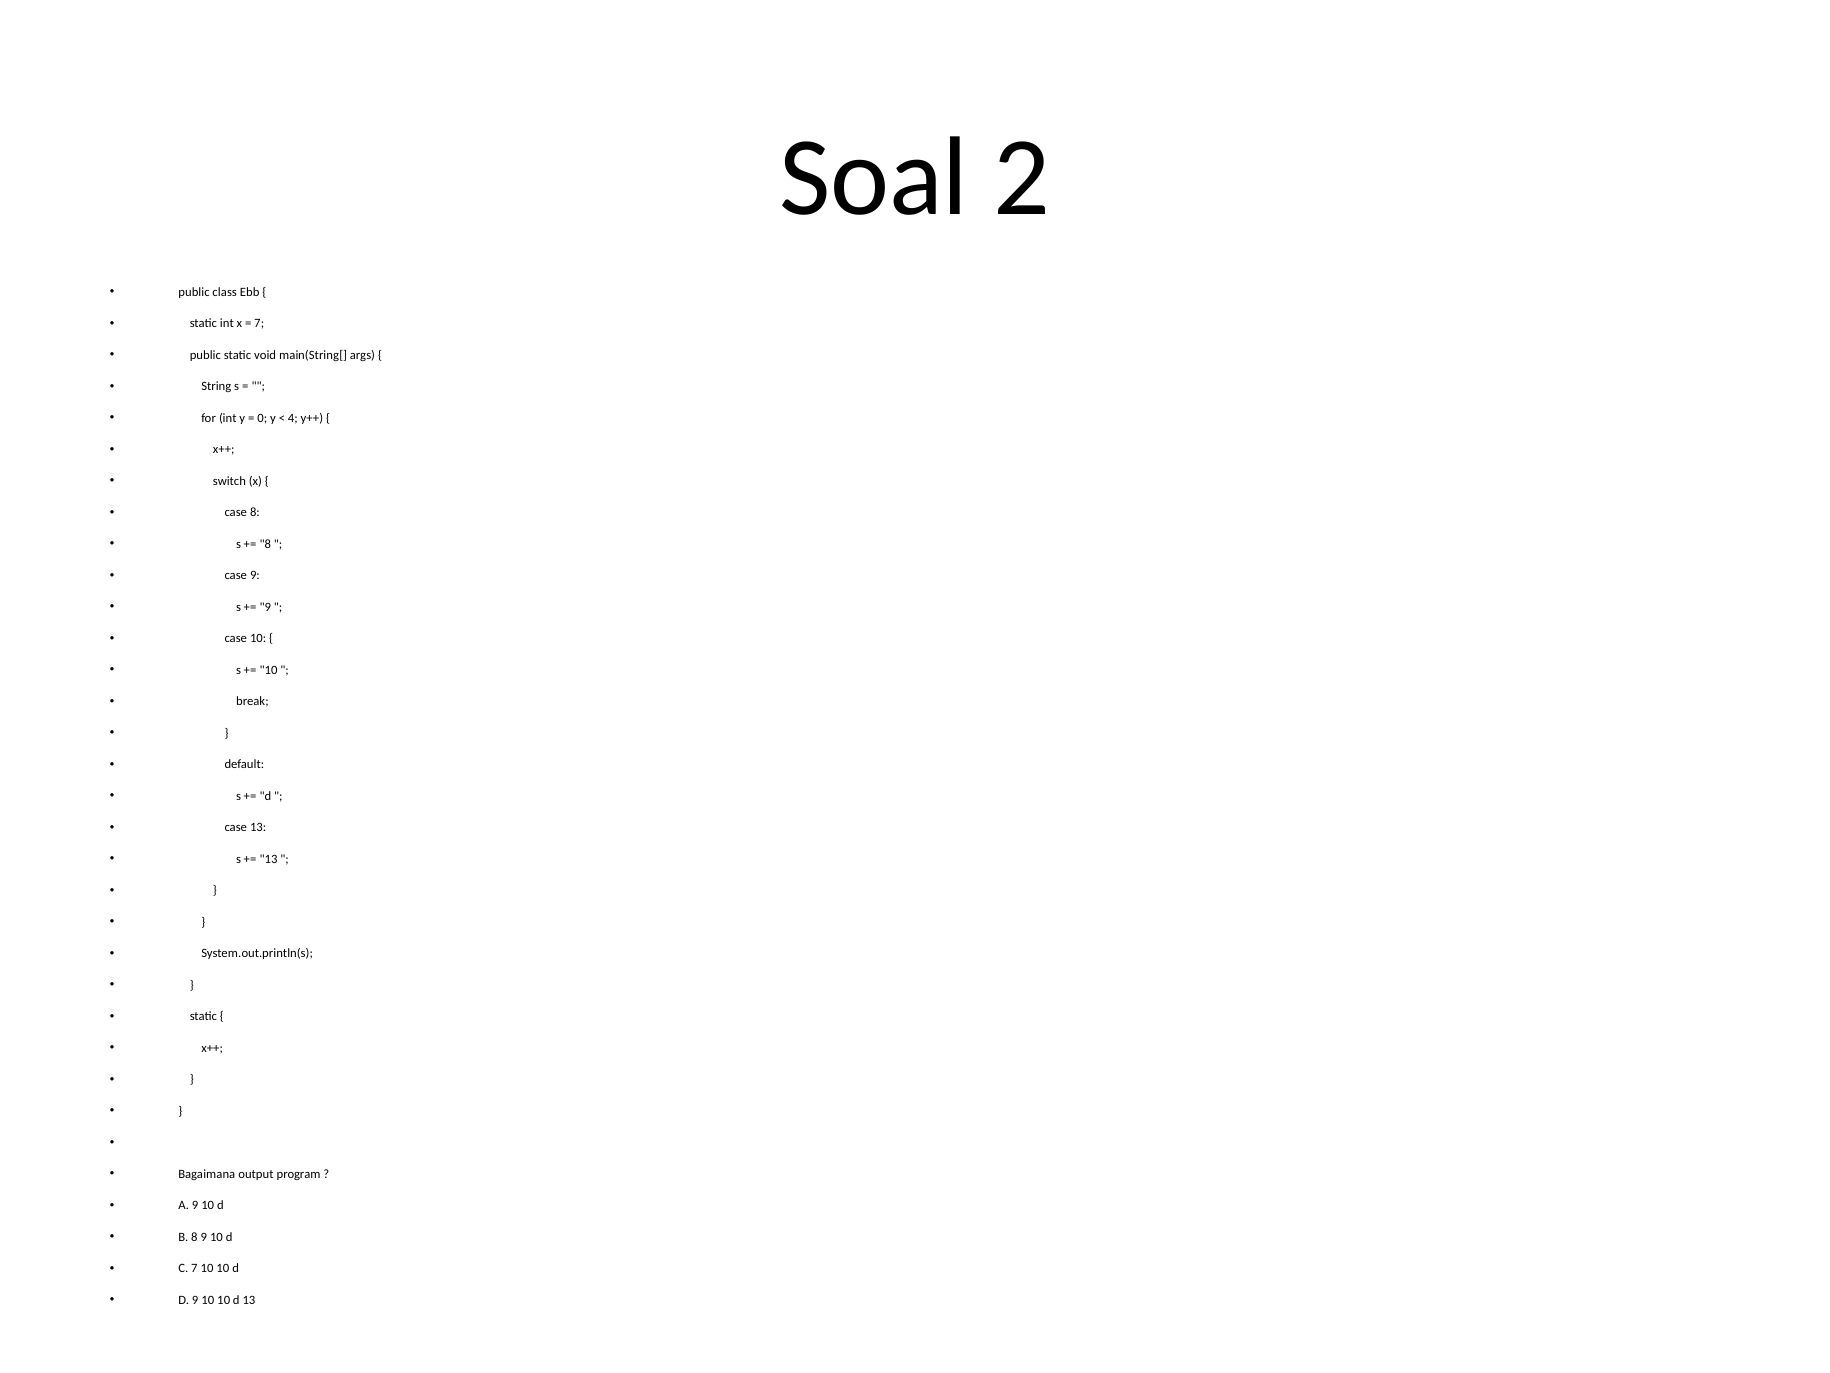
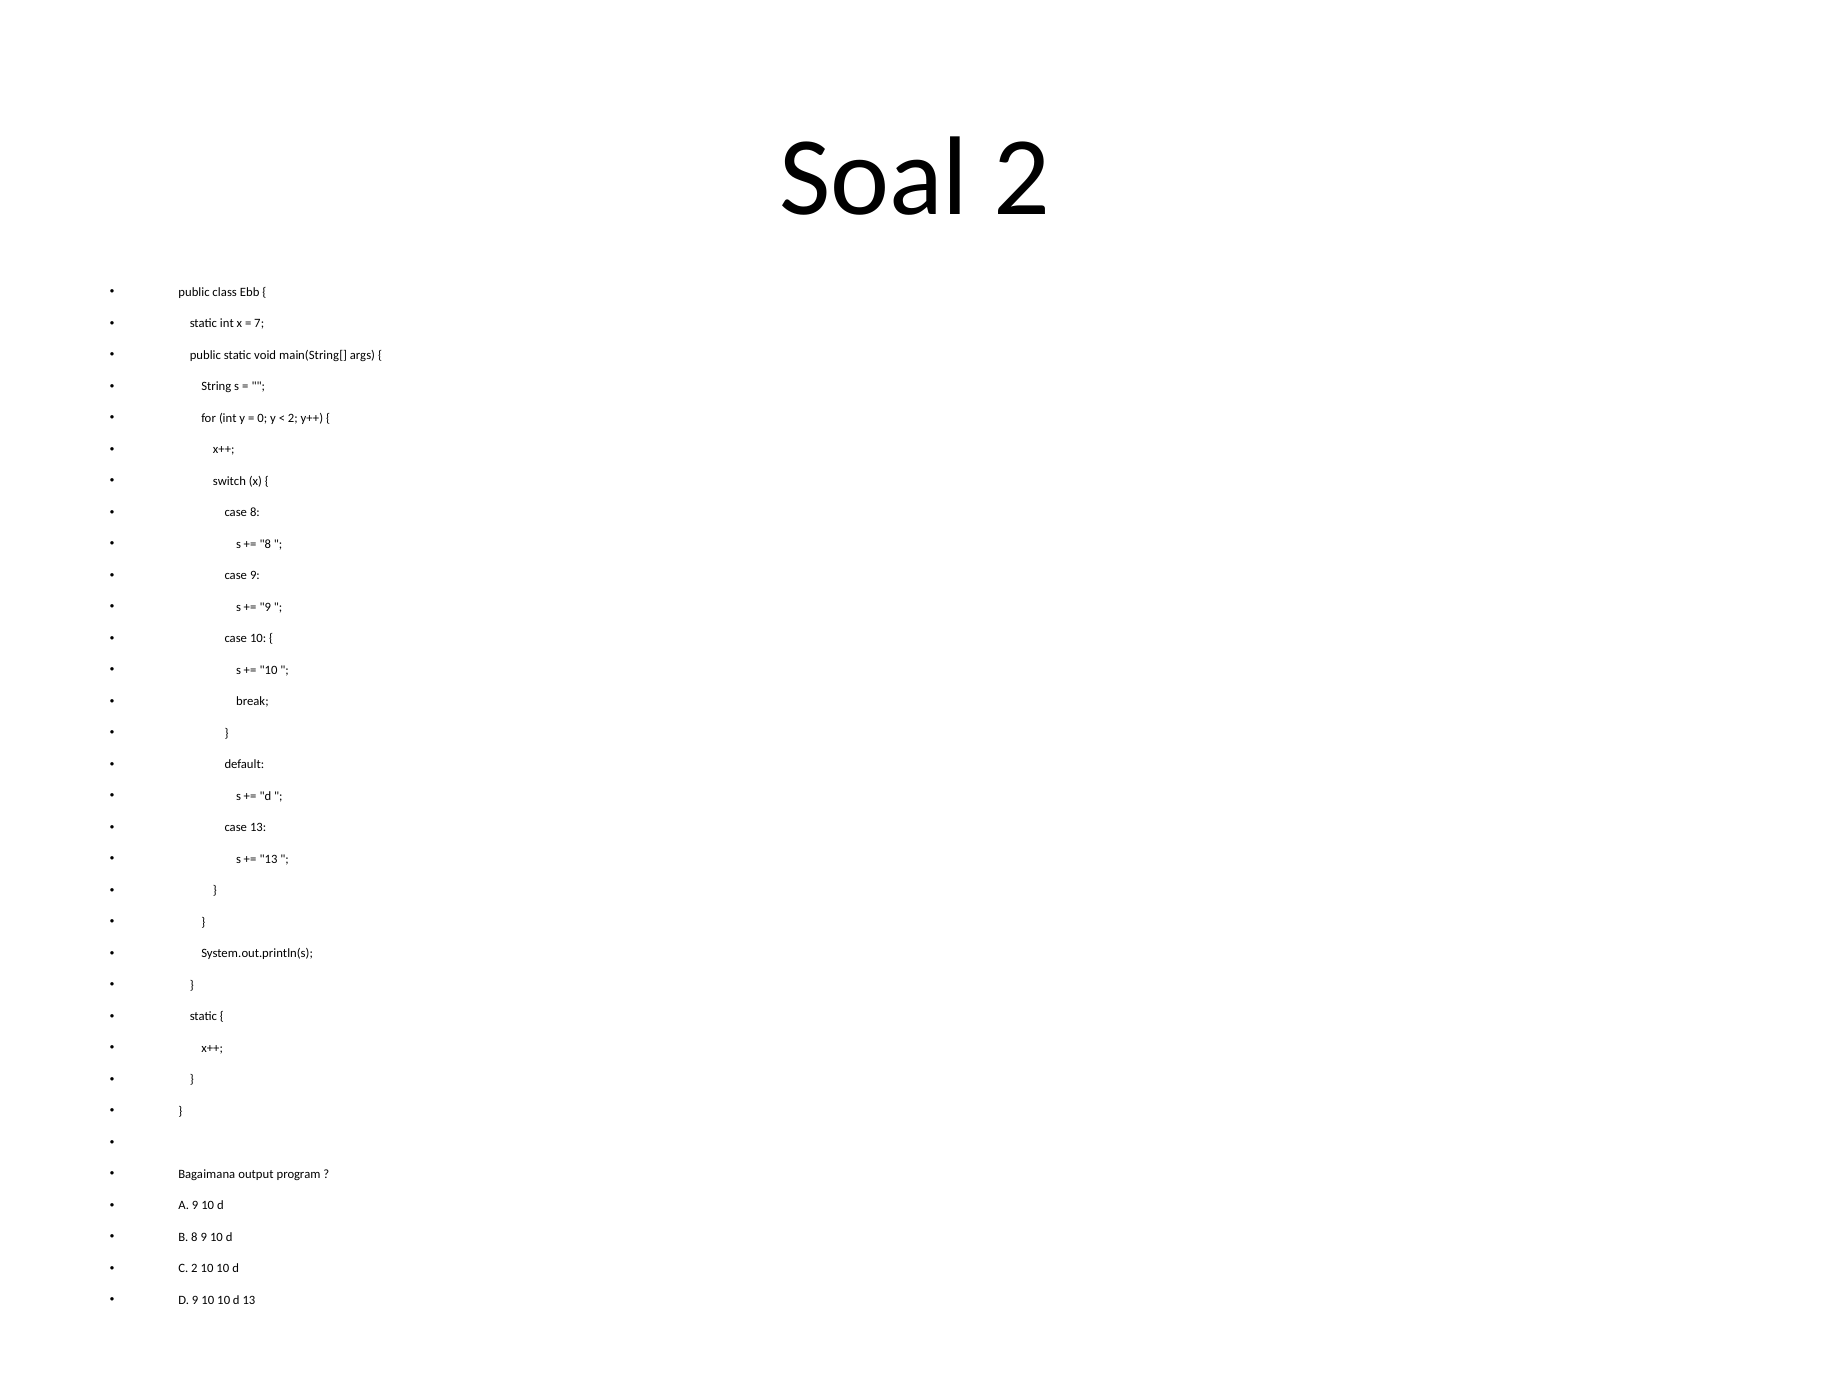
4: 4 -> 2 (293, 418)
C 7: 7 -> 2 (194, 1268)
